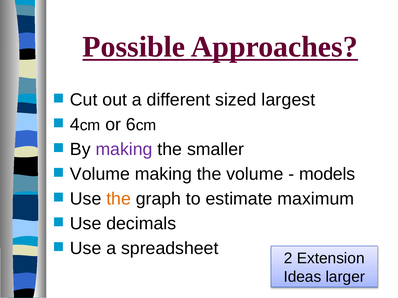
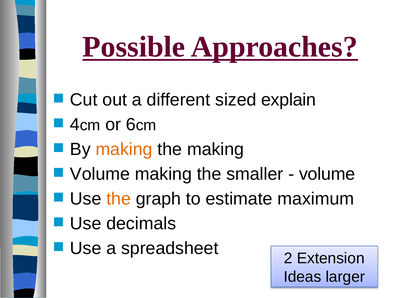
largest: largest -> explain (289, 100)
making colour: purple -> orange (124, 150)
the smaller: smaller -> making (216, 150)
the volume: volume -> smaller (255, 174)
models: models -> volume (327, 174)
